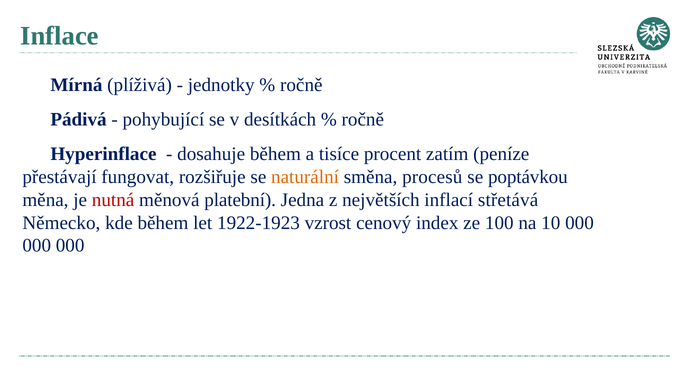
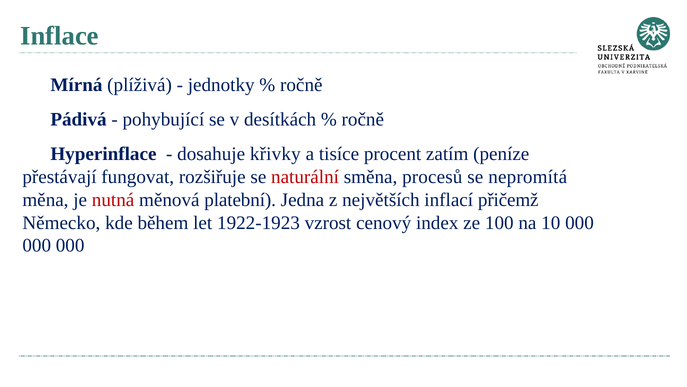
dosahuje během: během -> křivky (275, 154)
naturální colour: orange -> red (305, 177)
poptávkou: poptávkou -> nepromítá (528, 177)
střetává: střetává -> přičemž (508, 199)
